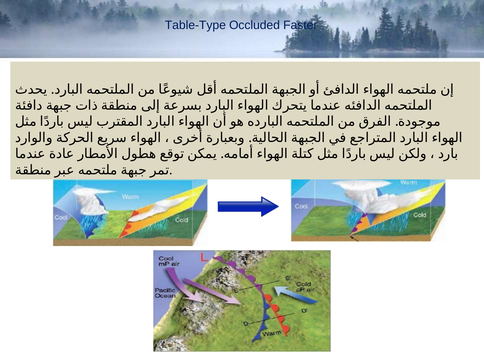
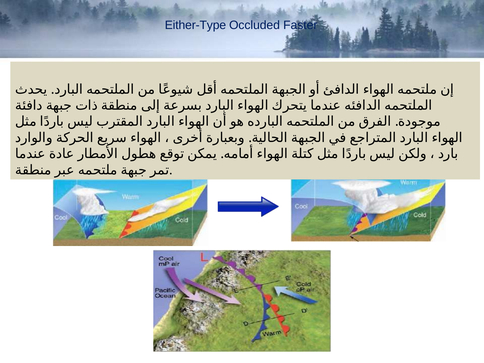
Table-Type: Table-Type -> Either-Type (195, 25)
